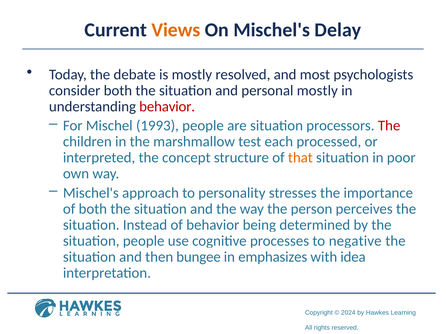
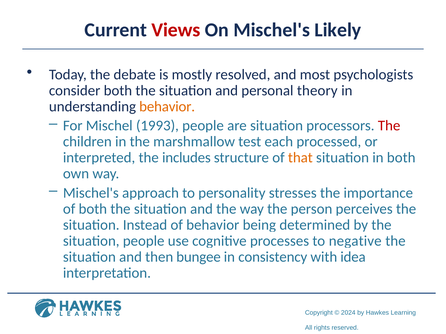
Views colour: orange -> red (176, 30)
Delay: Delay -> Likely (338, 30)
personal mostly: mostly -> theory (317, 91)
behavior colour: red -> orange (167, 107)
concept: concept -> includes (186, 158)
in poor: poor -> both (401, 158)
emphasizes: emphasizes -> consistency (273, 257)
